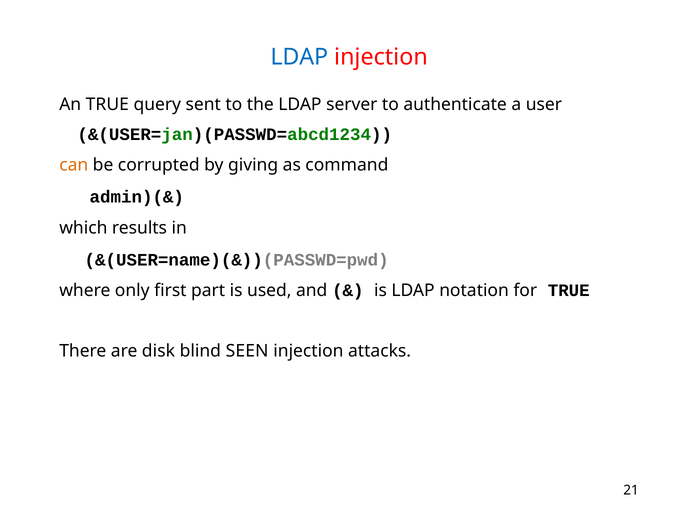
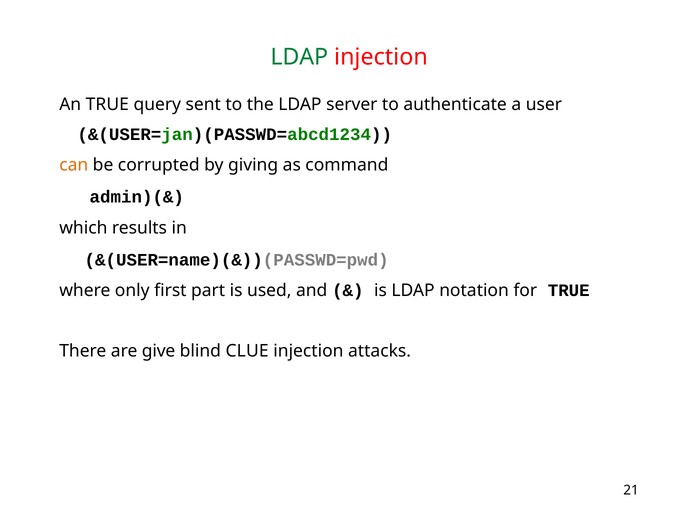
LDAP colour: blue -> green (299, 57)
disk: disk -> give (159, 351)
SEEN: SEEN -> CLUE (247, 351)
